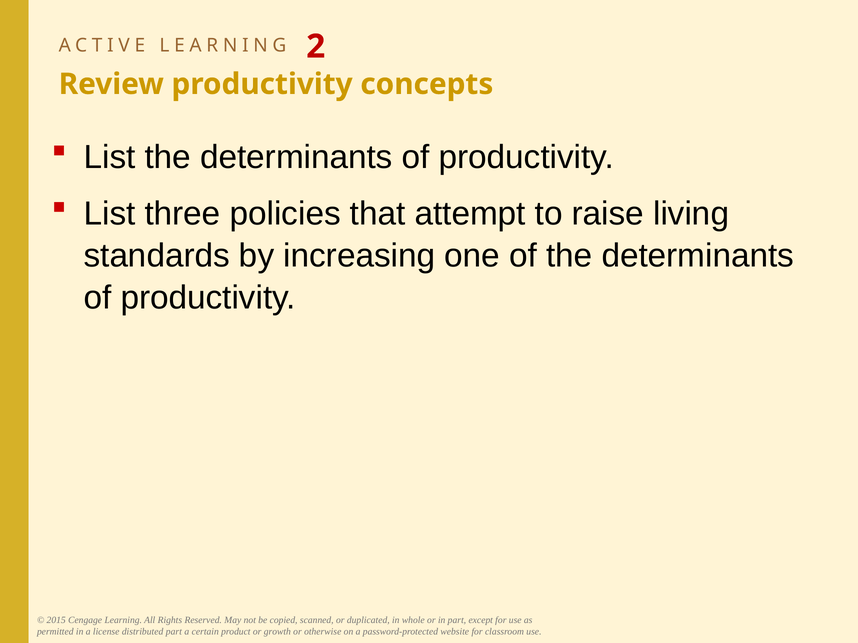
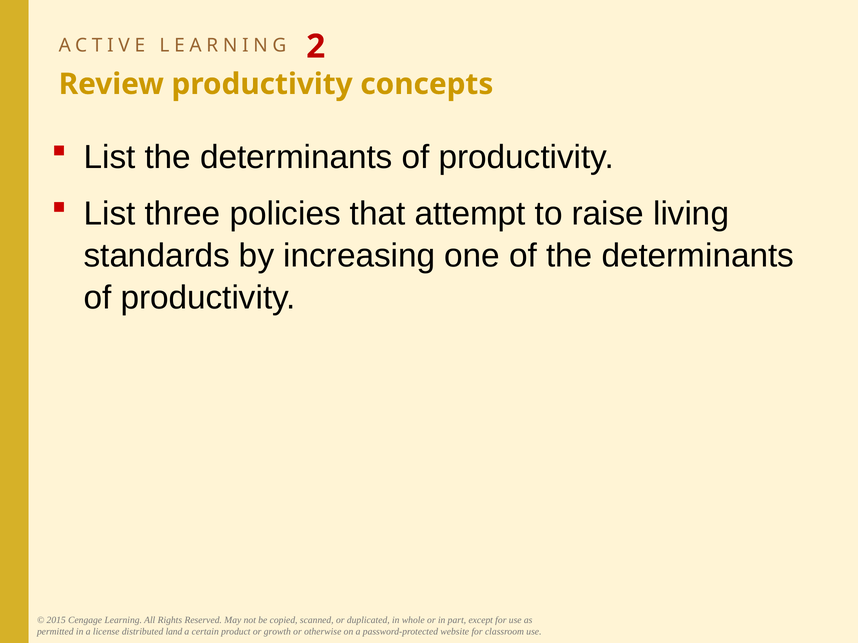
distributed part: part -> land (174, 632)
